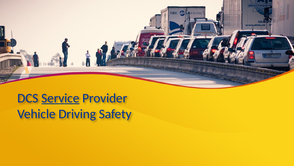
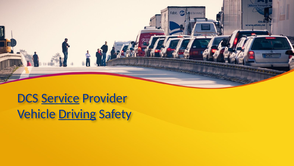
Driving underline: none -> present (77, 114)
